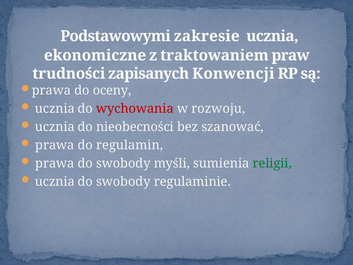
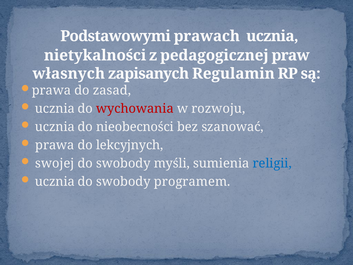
zakresie: zakresie -> prawach (207, 36)
ekonomiczne: ekonomiczne -> nietykalności (95, 55)
traktowaniem: traktowaniem -> pedagogicznej (214, 55)
trudności: trudności -> własnych (69, 74)
Konwencji: Konwencji -> Regulamin (233, 74)
oceny: oceny -> zasad (112, 90)
regulamin: regulamin -> lekcyjnych (130, 145)
prawa: prawa -> swojej (55, 163)
religii colour: green -> blue (272, 163)
regulaminie: regulaminie -> programem (192, 181)
